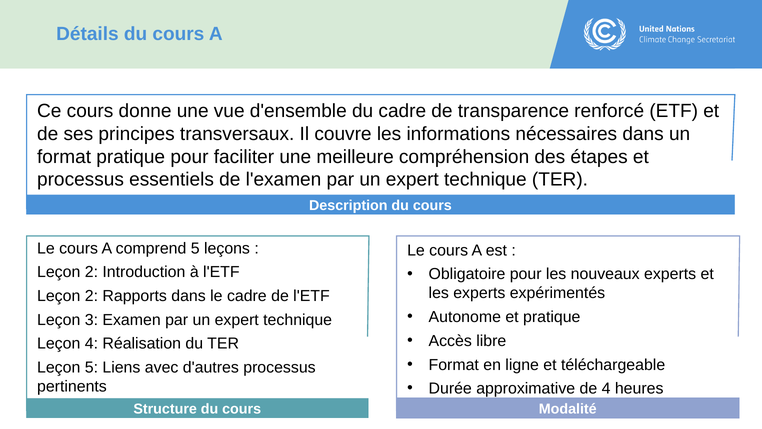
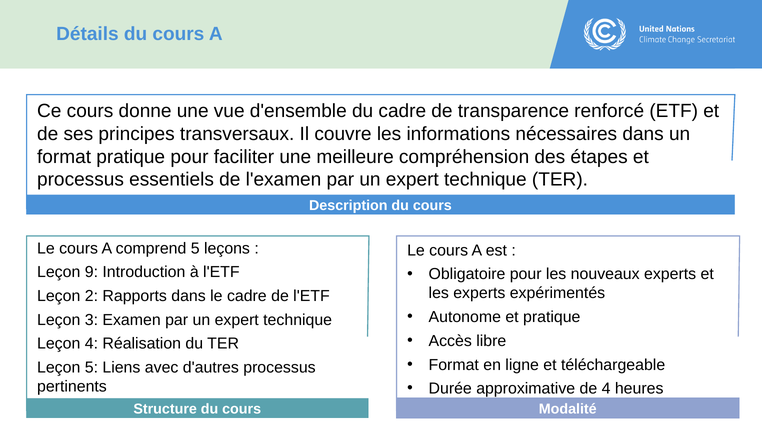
2: 2 -> 9 (91, 272)
